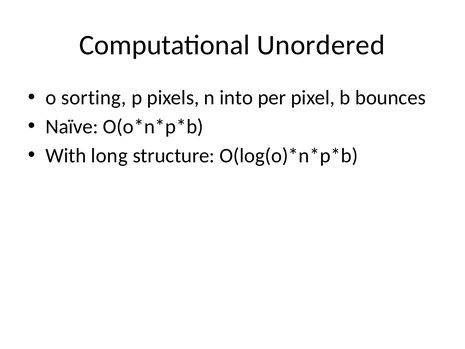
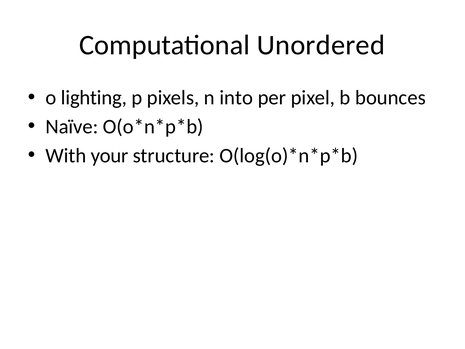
sorting: sorting -> lighting (94, 98)
long: long -> your (110, 155)
